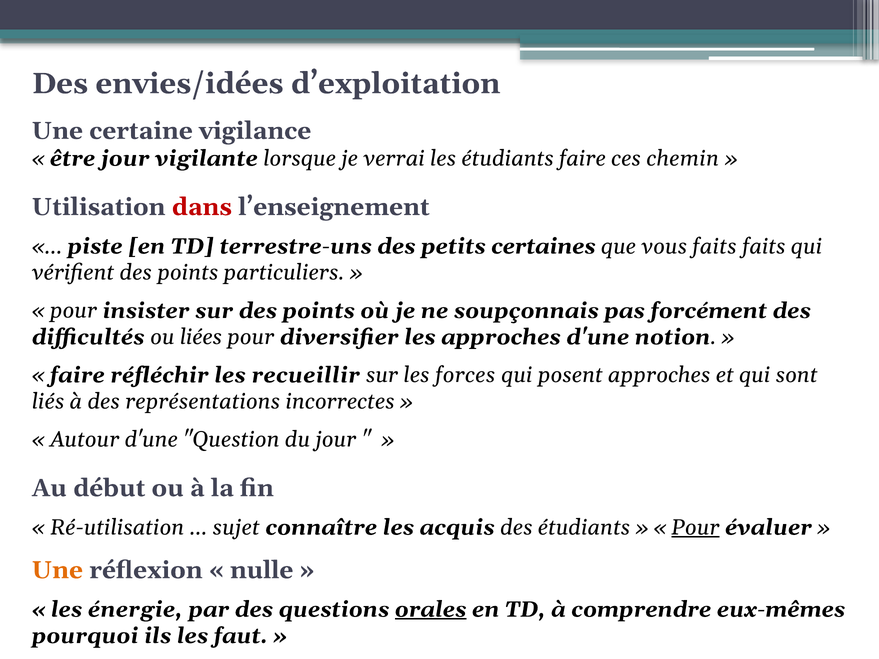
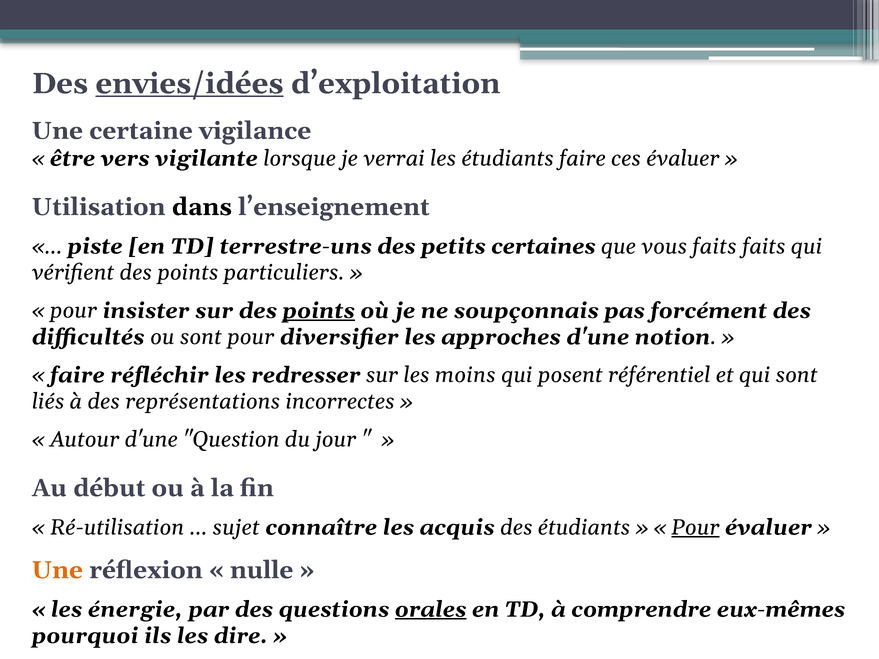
envies/idées underline: none -> present (189, 84)
être jour: jour -> vers (125, 159)
ces chemin: chemin -> évaluer (683, 159)
dans colour: red -> black (202, 207)
points underline: none -> present (319, 311)
ou liées: liées -> sont (201, 337)
recueillir: recueillir -> redresser (306, 375)
forces: forces -> moins (465, 375)
posent approches: approches -> référentiel (659, 375)
faut: faut -> dire (241, 636)
